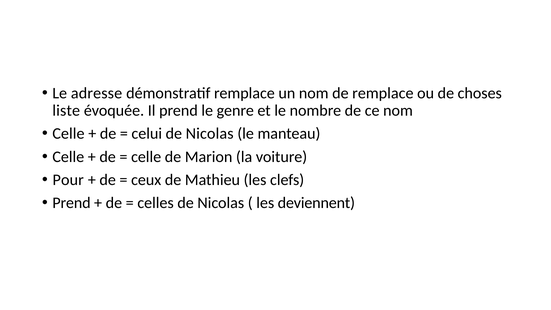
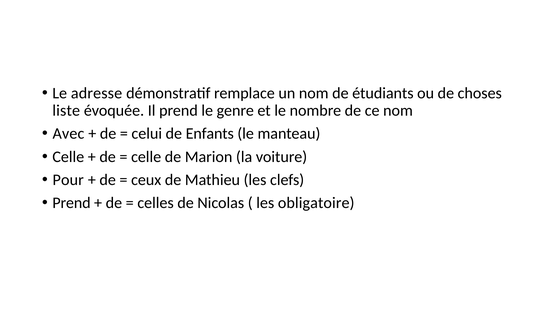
de remplace: remplace -> étudiants (383, 93)
Celle: Celle -> Avec (68, 134)
celui de Nicolas: Nicolas -> Enfants (210, 134)
deviennent: deviennent -> obligatoire (316, 203)
